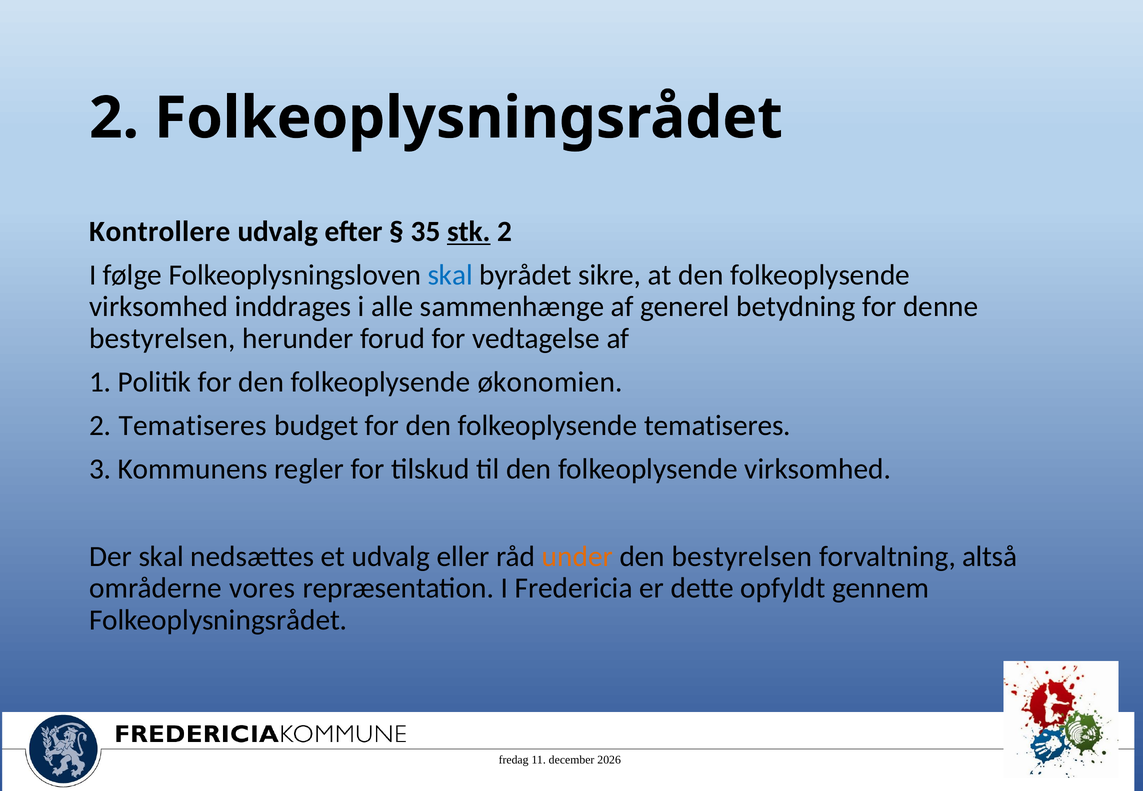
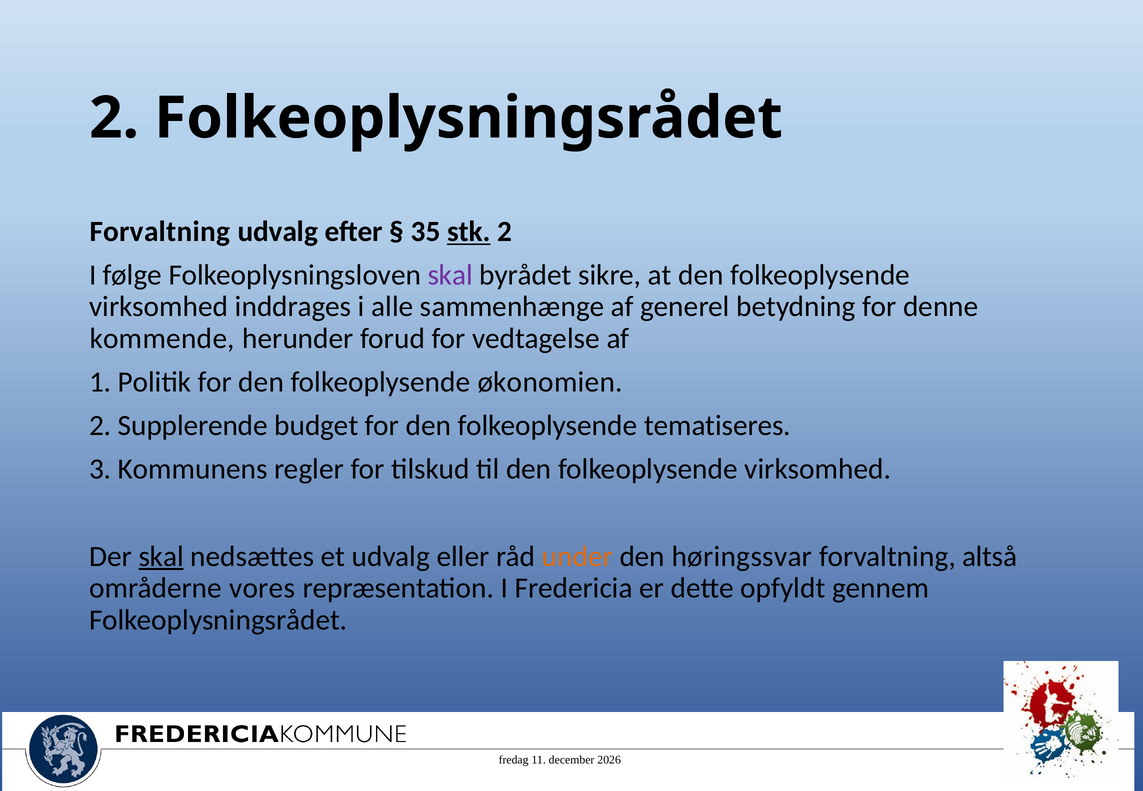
Kontrollere: Kontrollere -> Forvaltning (160, 232)
skal colour: blue -> purple (450, 275)
bestyrelsen: bestyrelsen -> kommende (162, 339)
2 Tematiseres: Tematiseres -> Supplerende (193, 426)
skal underline: none -> present (161, 557)
den bestyrelsen: bestyrelsen -> høringssvar (742, 557)
